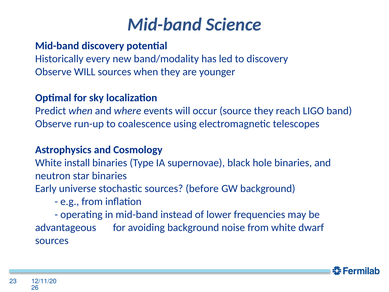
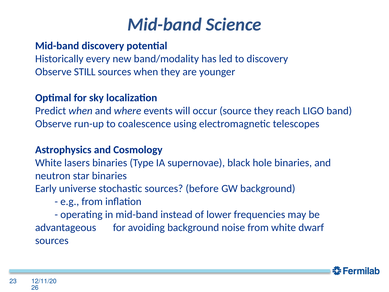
Observe WILL: WILL -> STILL (85, 72)
install: install -> lasers (77, 163)
